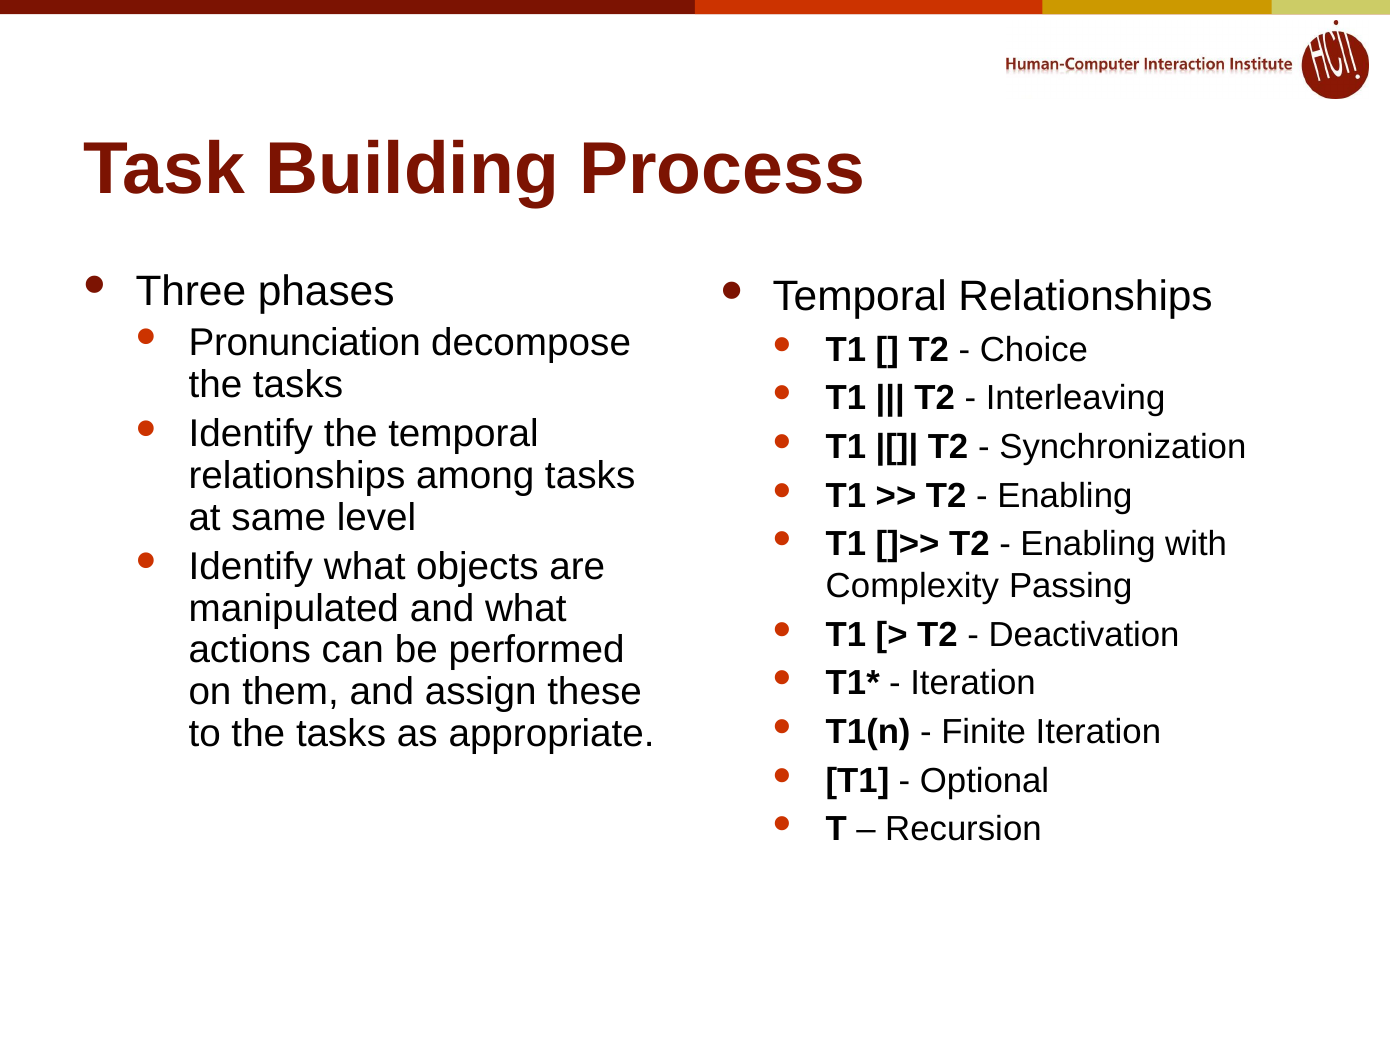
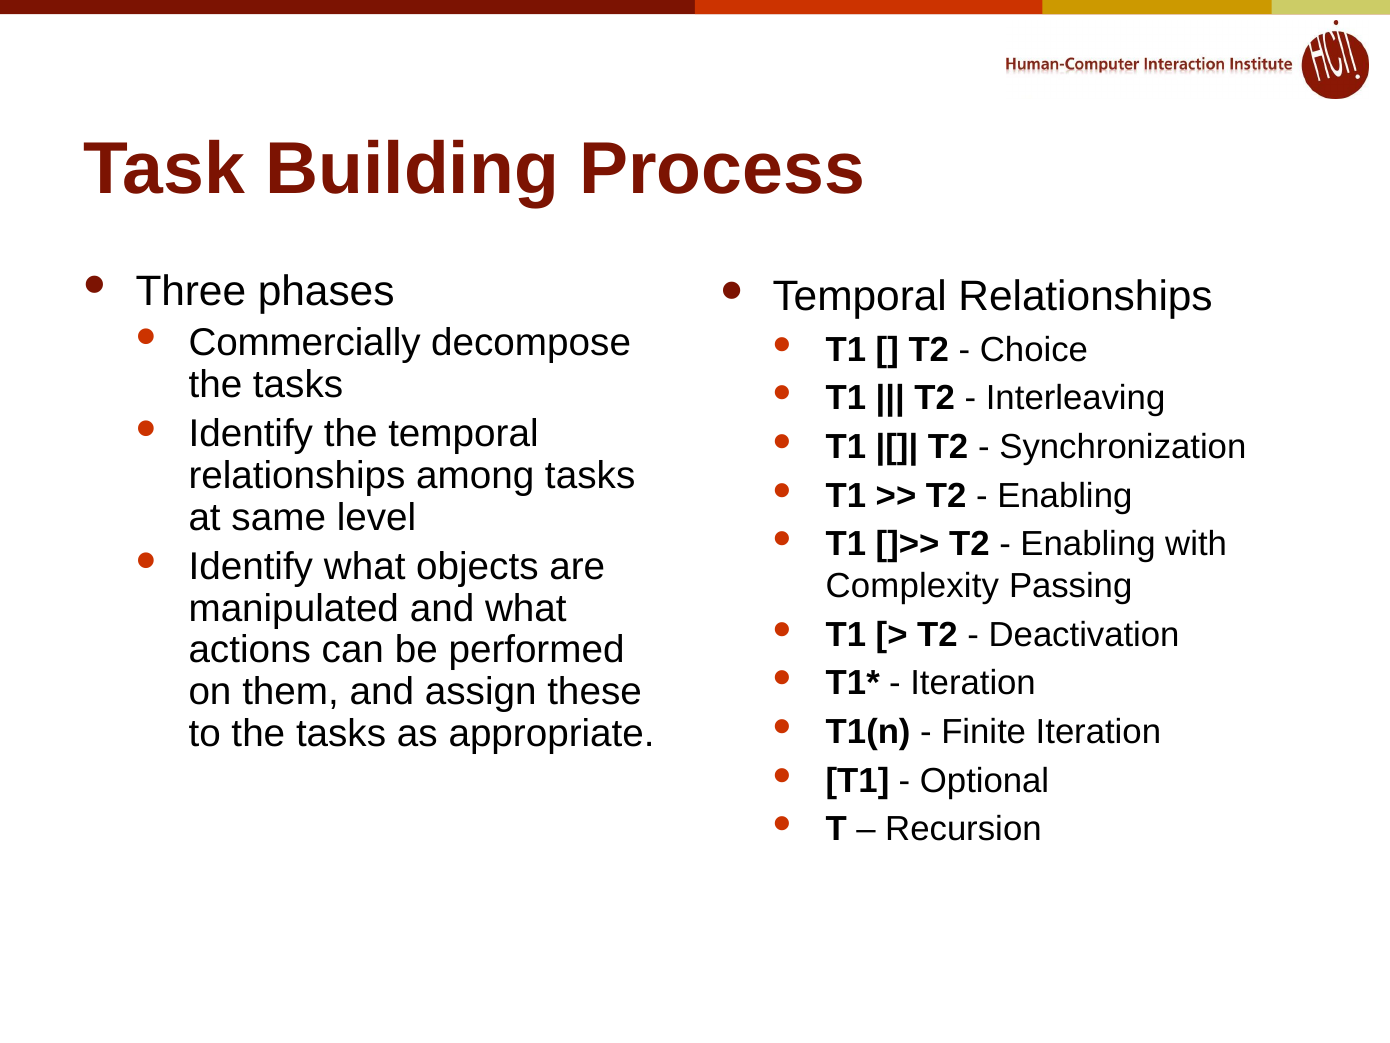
Pronunciation: Pronunciation -> Commercially (305, 343)
